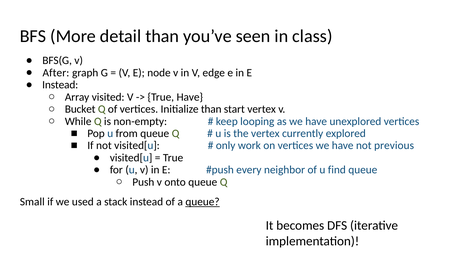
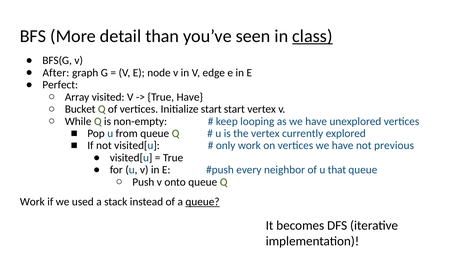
class underline: none -> present (312, 36)
Instead: Instead -> Perfect (60, 85)
Initialize than: than -> start (211, 109)
find: find -> that (337, 170)
Small: Small -> Work (32, 202)
